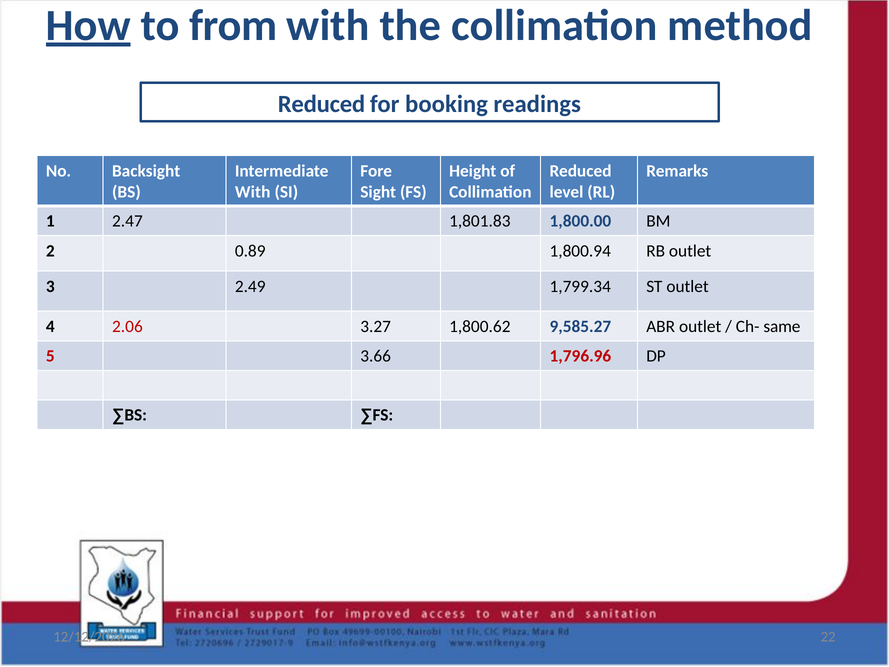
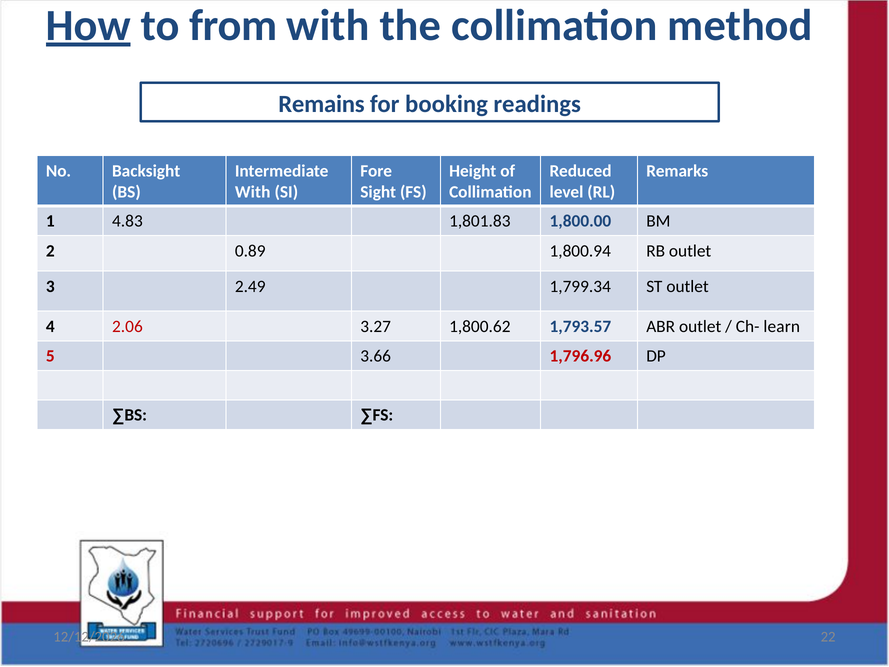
Reduced: Reduced -> Remains (322, 104)
2.47: 2.47 -> 4.83 (127, 221)
9,585.27: 9,585.27 -> 1,793.57 (580, 326)
same: same -> learn (782, 326)
